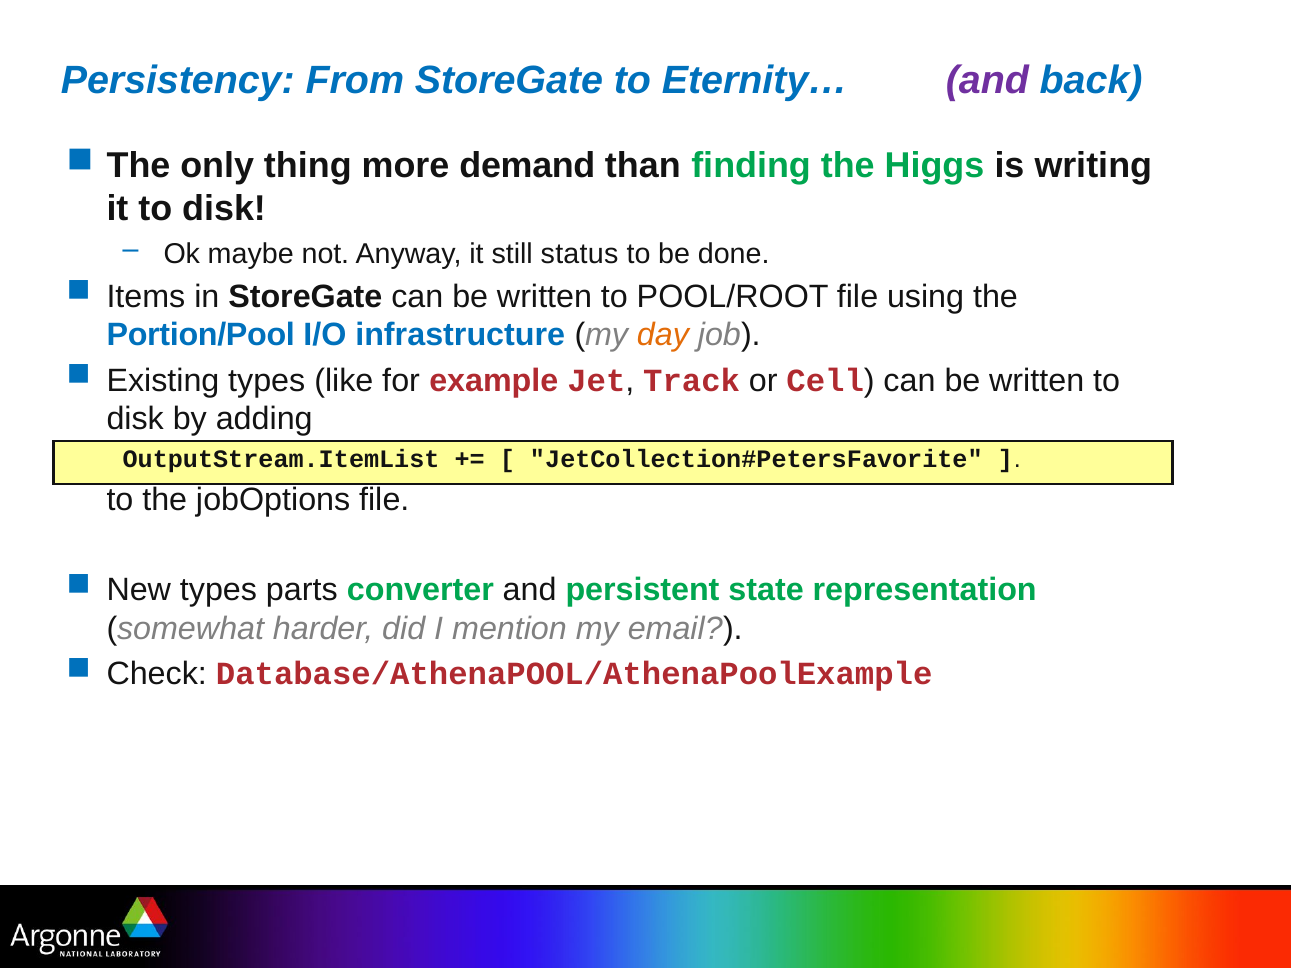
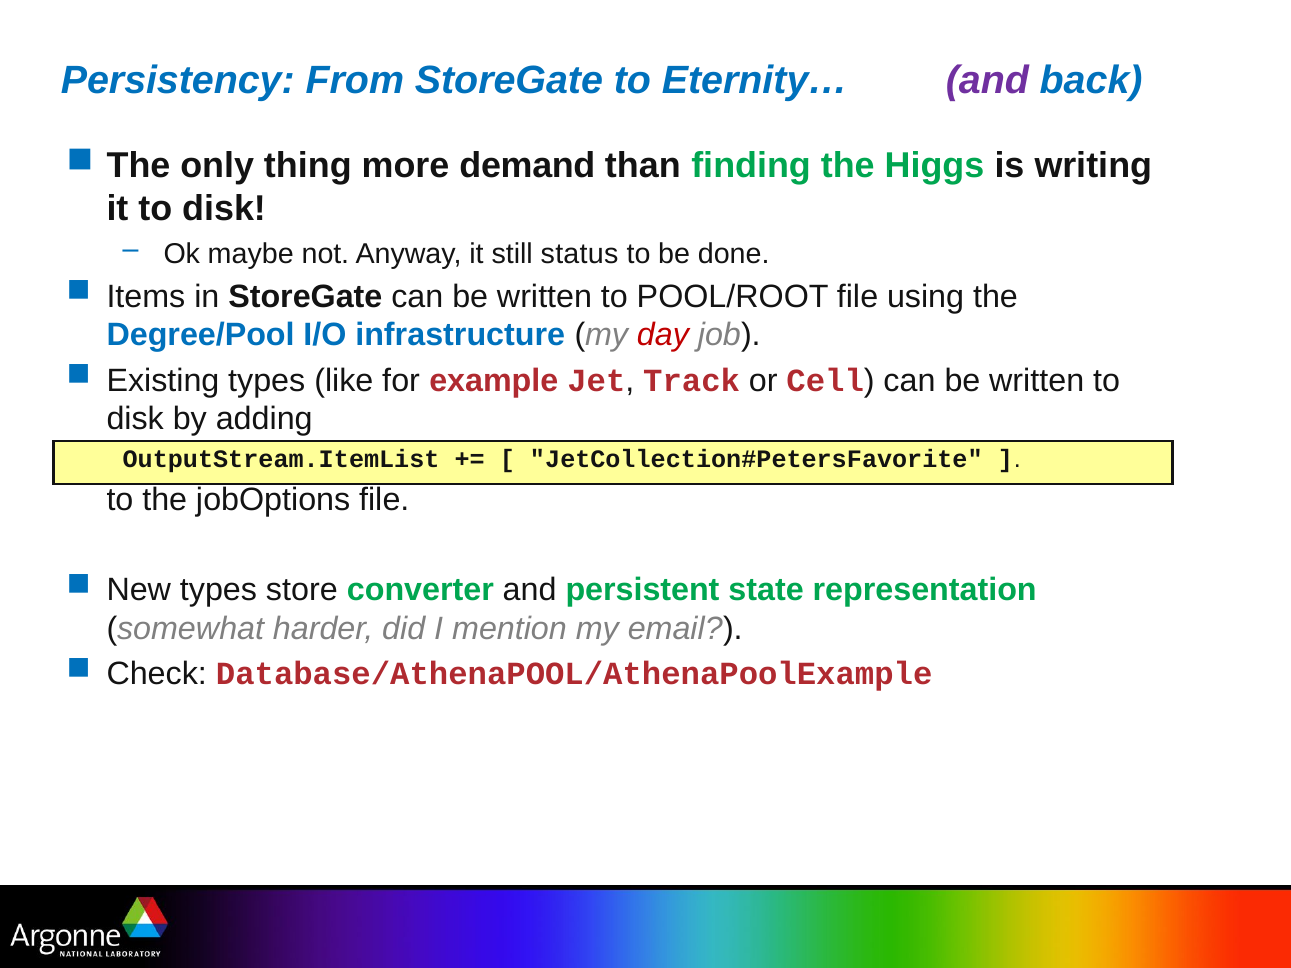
Portion/Pool: Portion/Pool -> Degree/Pool (201, 335)
day colour: orange -> red (663, 335)
parts: parts -> store (302, 590)
